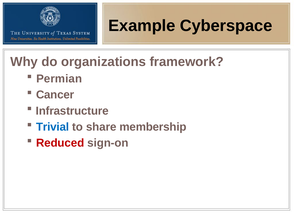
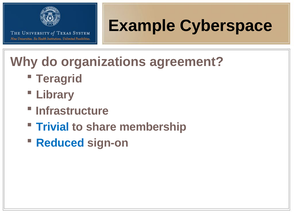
framework: framework -> agreement (187, 62)
Permian: Permian -> Teragrid (59, 79)
Cancer: Cancer -> Library (55, 95)
Reduced colour: red -> blue (60, 143)
